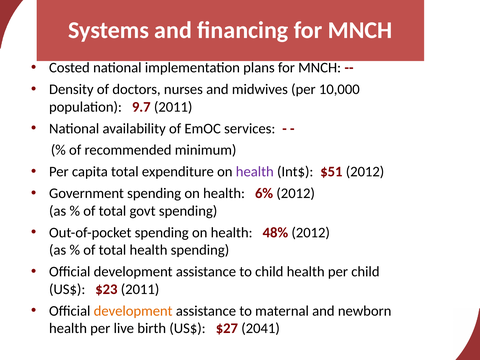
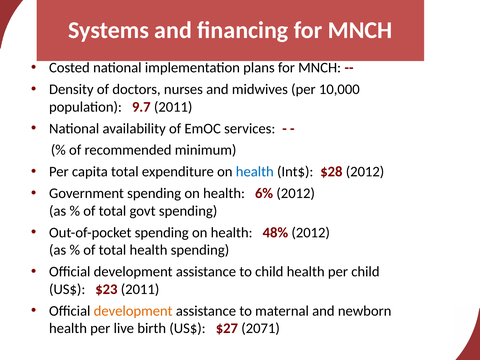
health colour: purple -> blue (255, 172)
$51: $51 -> $28 (331, 172)
2041: 2041 -> 2071 (261, 328)
